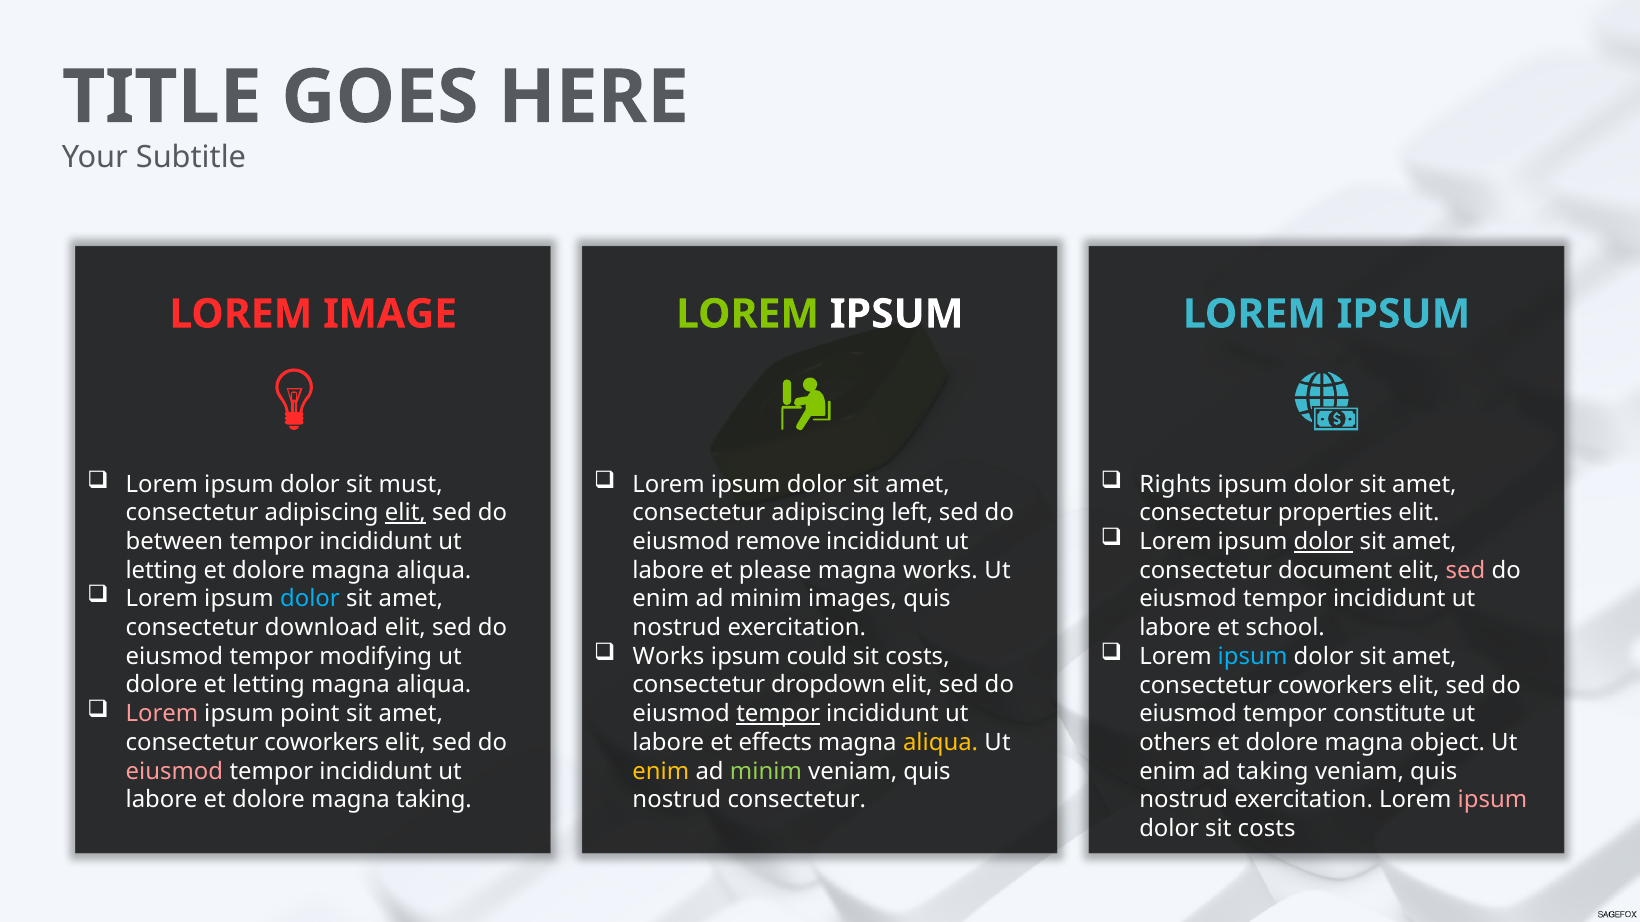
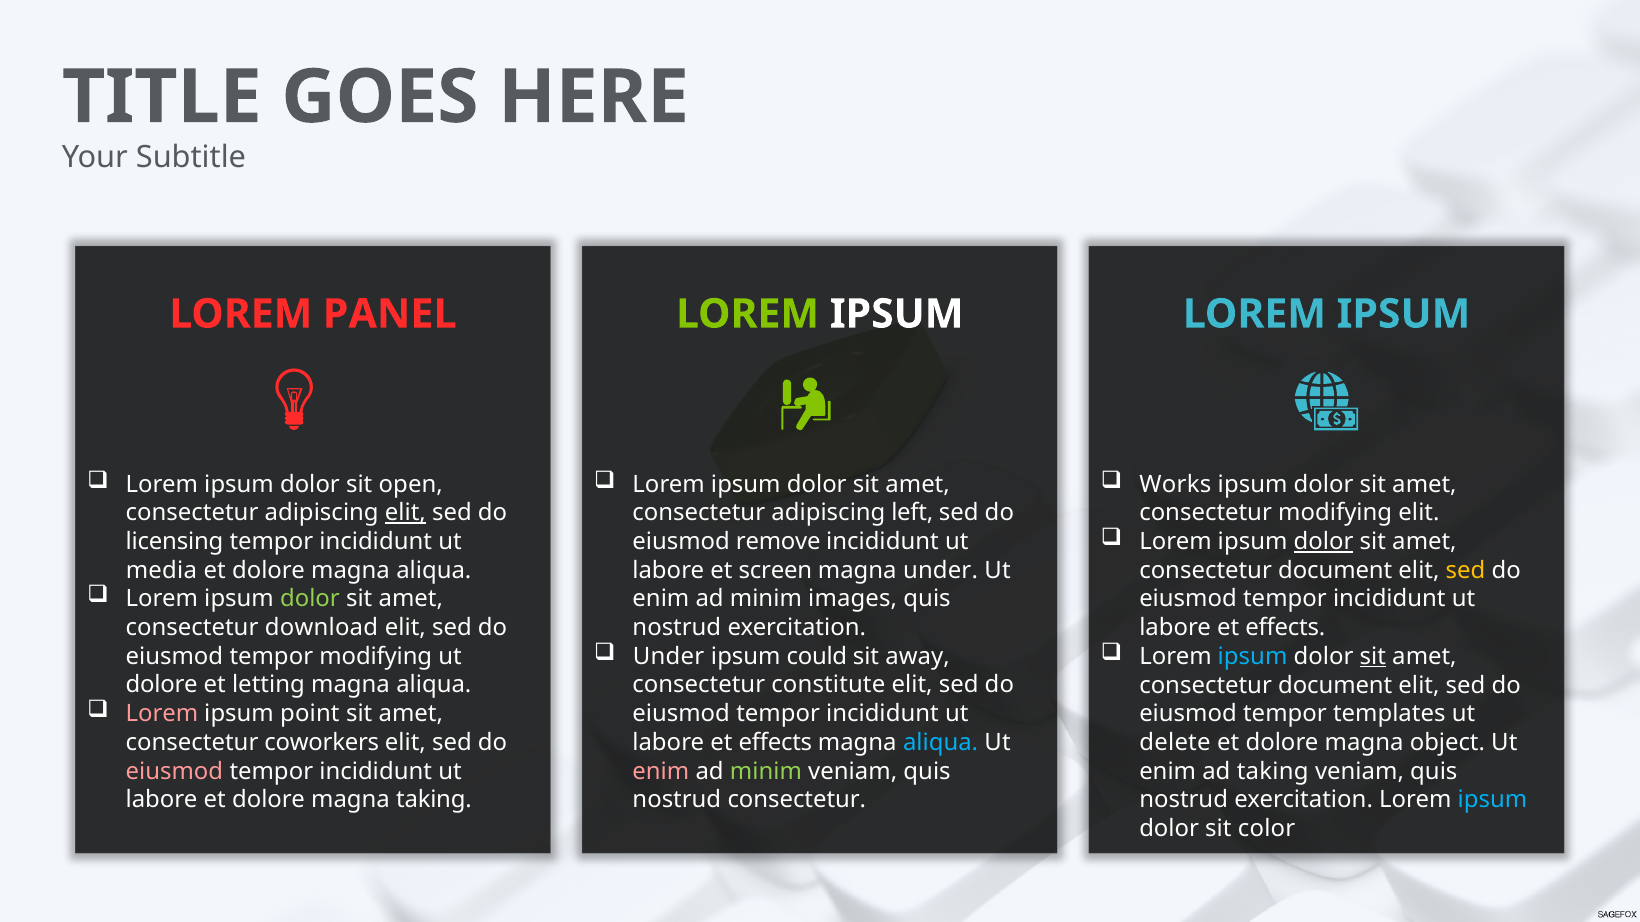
IMAGE: IMAGE -> PANEL (390, 314)
must: must -> open (411, 484)
Rights: Rights -> Works (1175, 484)
consectetur properties: properties -> modifying (1335, 513)
between: between -> licensing (175, 542)
letting: letting -> media (161, 571)
please: please -> screen (775, 571)
magna works: works -> under (941, 571)
sed colour: pink -> yellow (1466, 571)
dolor colour: light blue -> light green (310, 599)
school: school -> effects (1285, 628)
Works: Works -> Under (669, 657)
costs: costs -> away (918, 657)
sit underline: none -> present (1373, 657)
dropdown: dropdown -> constitute (828, 685)
coworkers: coworkers -> document (1335, 685)
tempor underline: present -> none (778, 714)
constitute: constitute -> templates (1389, 714)
aliqua colour: yellow -> light blue (941, 743)
others: others -> delete (1175, 743)
enim colour: yellow -> pink (661, 772)
ipsum colour: pink -> light blue (1492, 800)
dolor sit costs: costs -> color (1267, 829)
